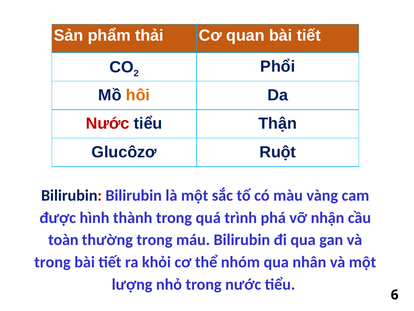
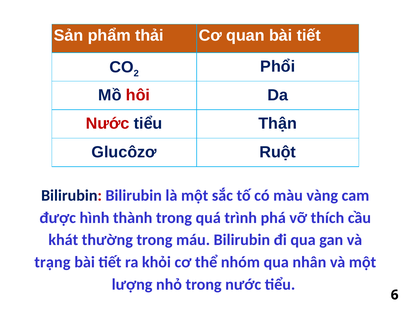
hôi colour: orange -> red (138, 95)
nhận: nhận -> thích (327, 217)
toàn: toàn -> khát (63, 240)
trong: trong -> trạng (52, 262)
